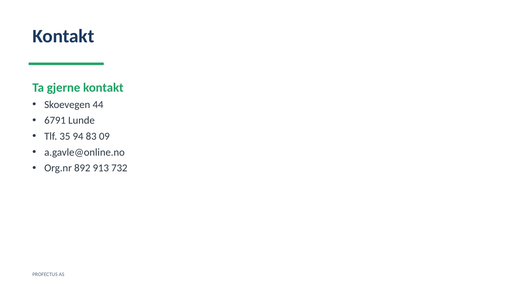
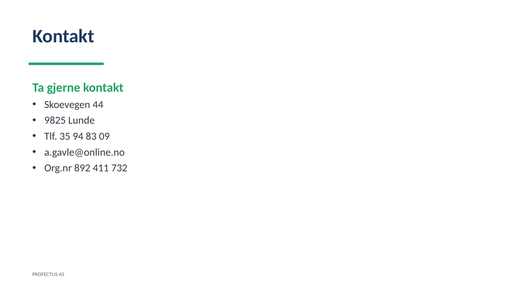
6791: 6791 -> 9825 (55, 121)
913: 913 -> 411 (101, 168)
